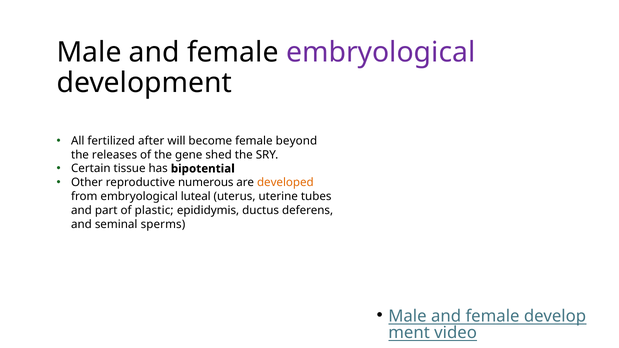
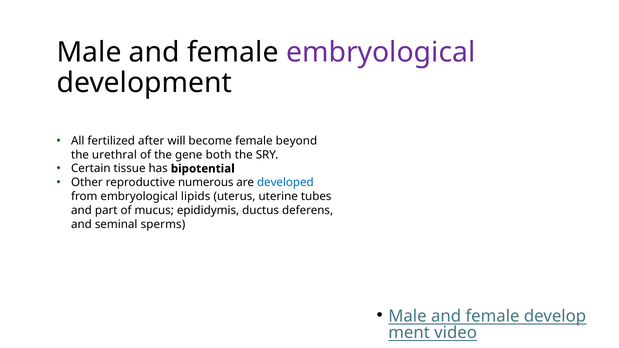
releases: releases -> urethral (114, 155)
shed: shed -> both (219, 155)
developed colour: orange -> blue (285, 183)
luteal: luteal -> lipids (196, 197)
plastic: plastic -> mucus (154, 211)
